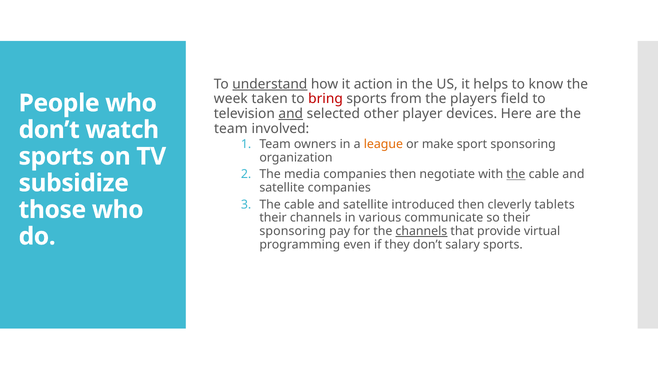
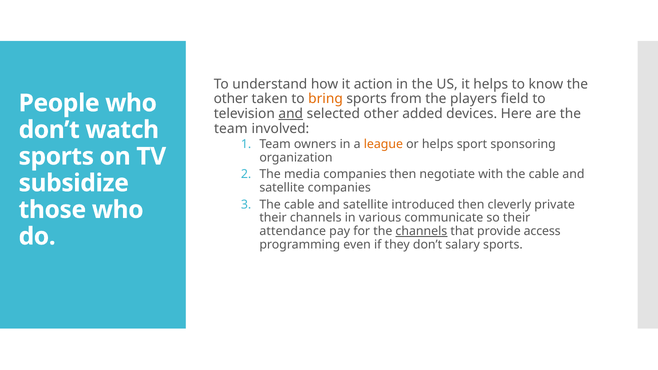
understand underline: present -> none (270, 84)
week: week -> other (231, 99)
bring colour: red -> orange (326, 99)
player: player -> added (423, 114)
or make: make -> helps (438, 144)
the underline: present -> none (516, 174)
tablets: tablets -> private (555, 205)
sponsoring: sponsoring -> attendance (293, 231)
virtual: virtual -> access (542, 231)
